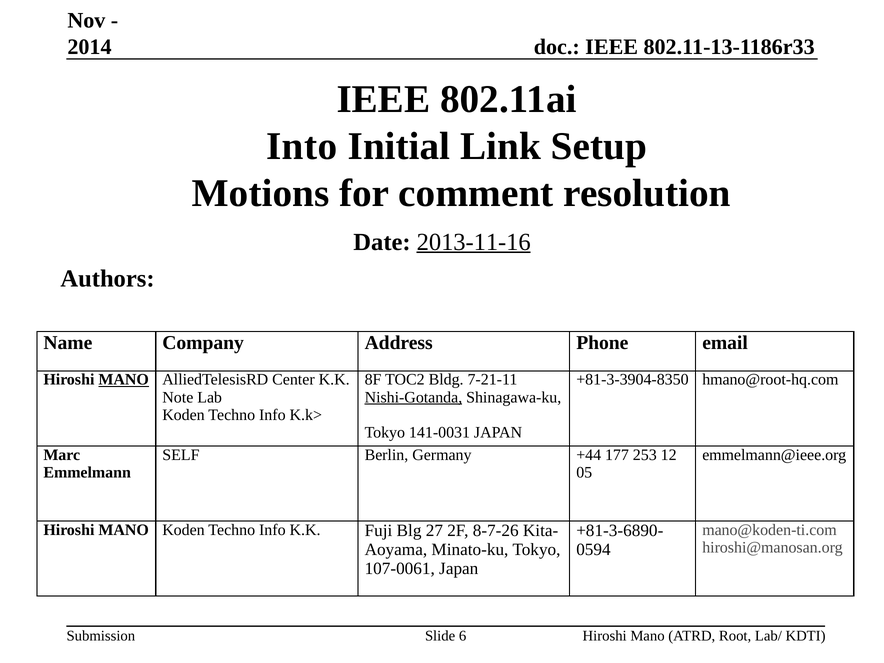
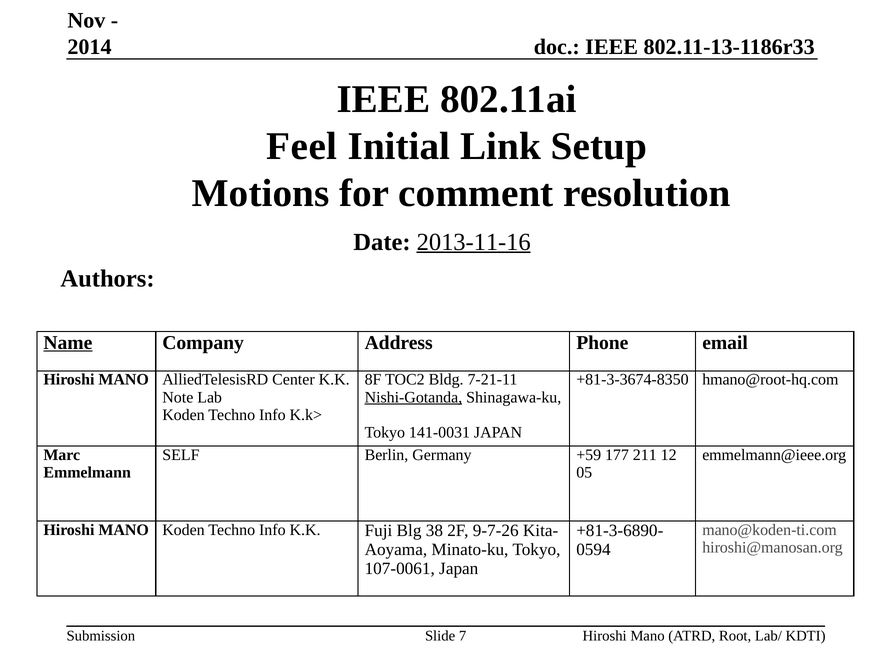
Into: Into -> Feel (302, 146)
Name underline: none -> present (68, 343)
MANO underline: present -> none (124, 380)
+81-3-3904-8350: +81-3-3904-8350 -> +81-3-3674-8350 (632, 380)
+44: +44 -> +59 (589, 455)
253: 253 -> 211 (645, 455)
27: 27 -> 38 (434, 531)
8-7-26: 8-7-26 -> 9-7-26 (496, 531)
6: 6 -> 7 (463, 636)
